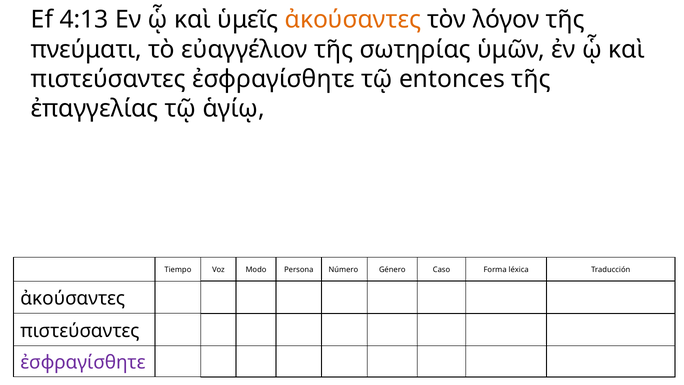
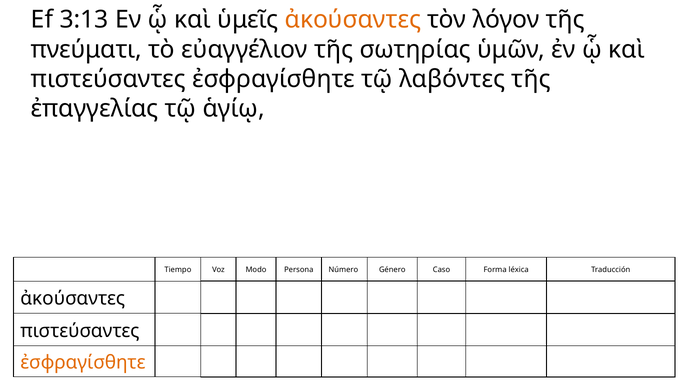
4:13: 4:13 -> 3:13 (84, 20)
entonces: entonces -> λαβόντες (452, 79)
ἐσφραγίσθητε colour: purple -> orange (83, 362)
